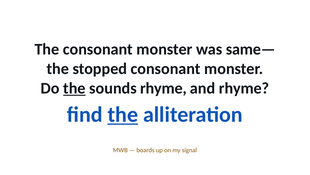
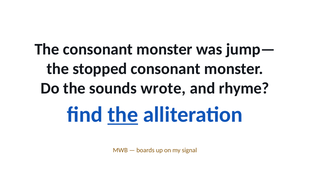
same—: same— -> jump— (251, 49)
the underline: present -> none (74, 88)
sounds rhyme: rhyme -> wrote (163, 88)
